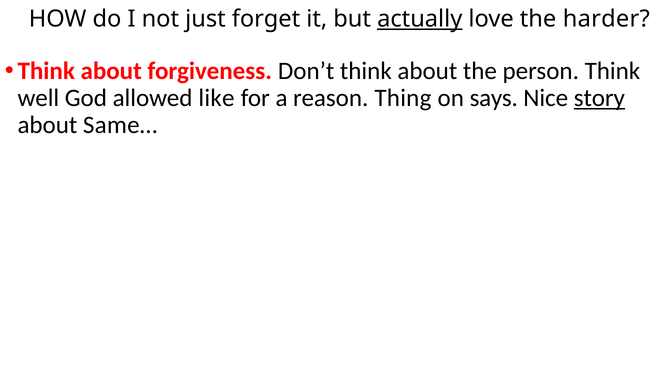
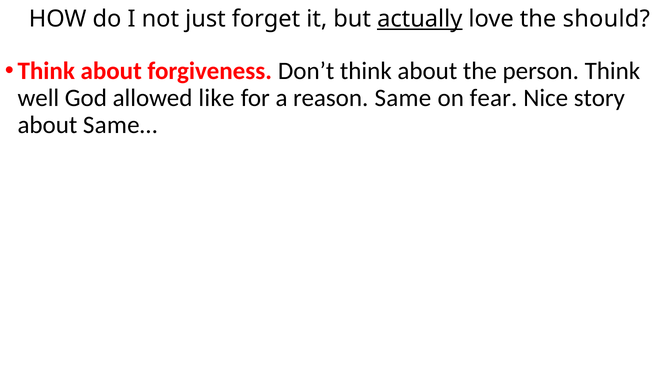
harder: harder -> should (606, 19)
Thing: Thing -> Same (403, 98)
says: says -> fear (494, 98)
story underline: present -> none (599, 98)
